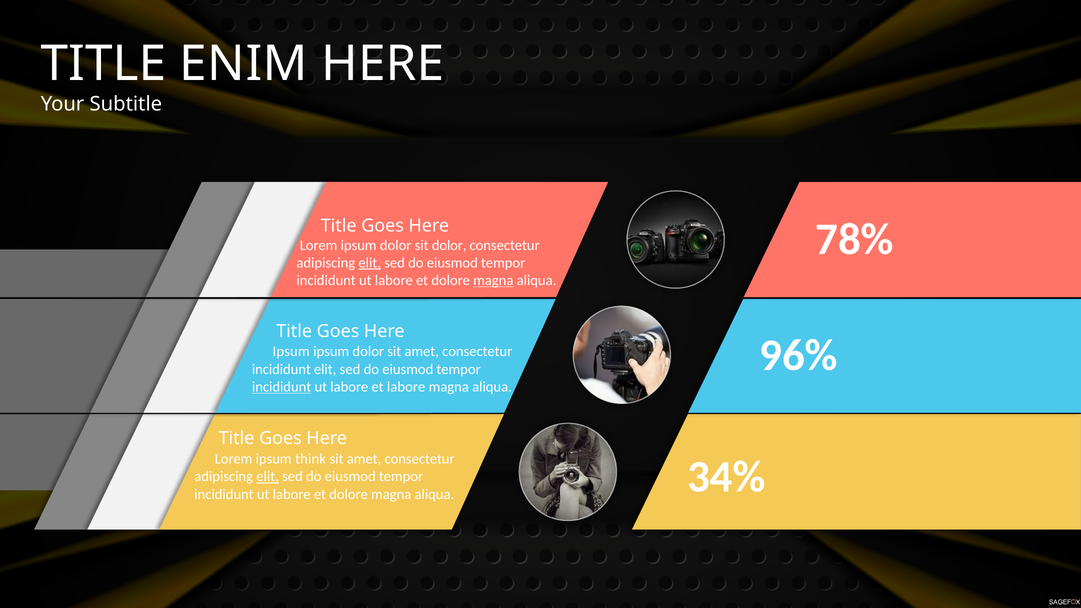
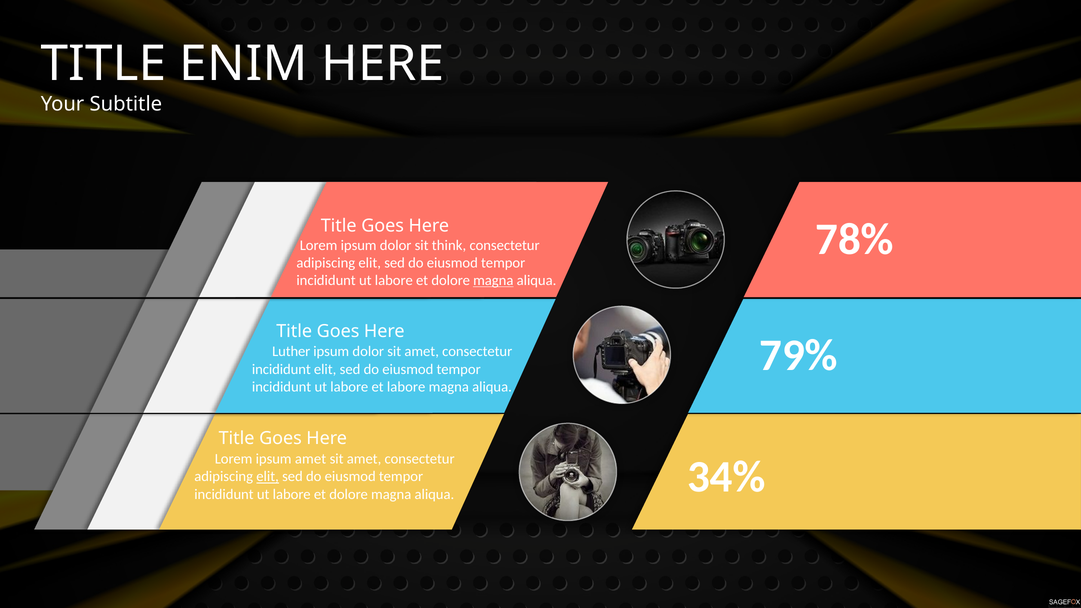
sit dolor: dolor -> think (449, 245)
elit underline: present -> none (370, 263)
96%: 96% -> 79% (798, 355)
Ipsum: Ipsum -> Luther (291, 352)
incididunt underline: present -> none (282, 387)
ipsum think: think -> amet (311, 459)
